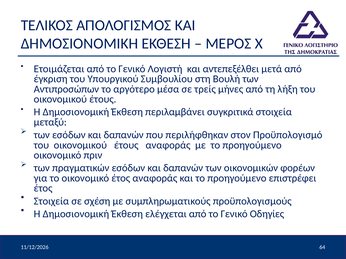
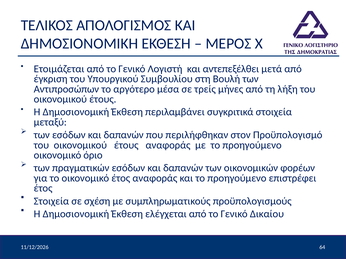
πριν: πριν -> όριο (93, 155)
Οδηγίες: Οδηγίες -> Δικαίου (267, 214)
